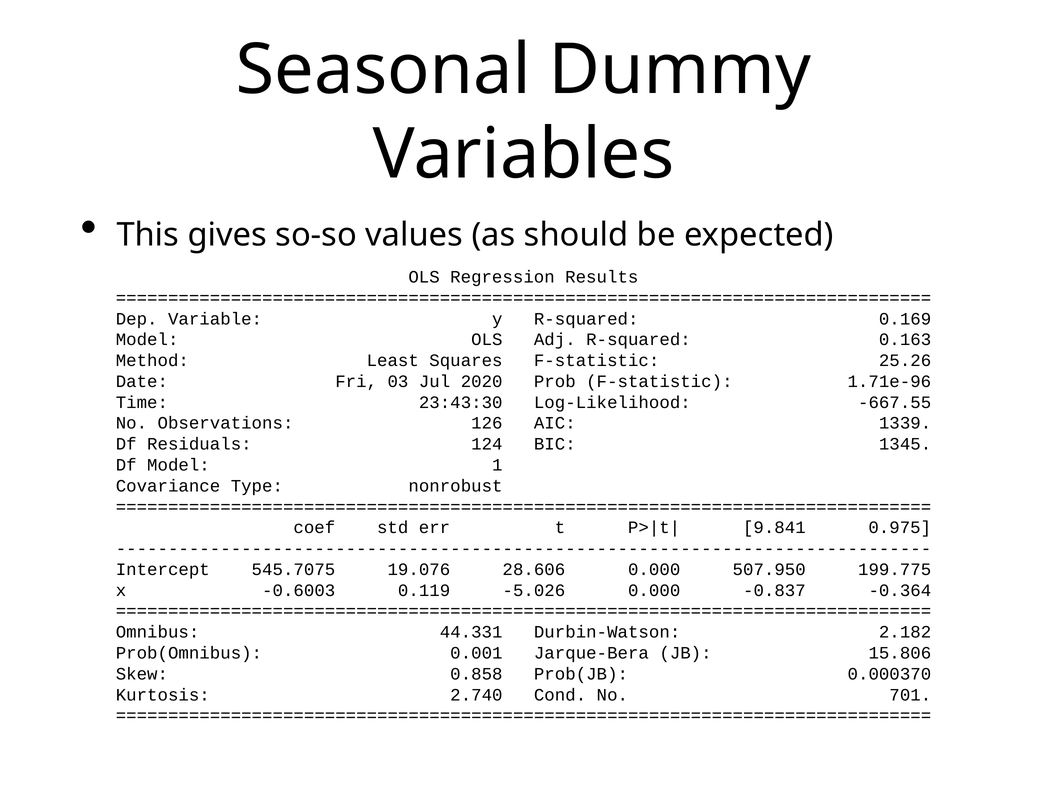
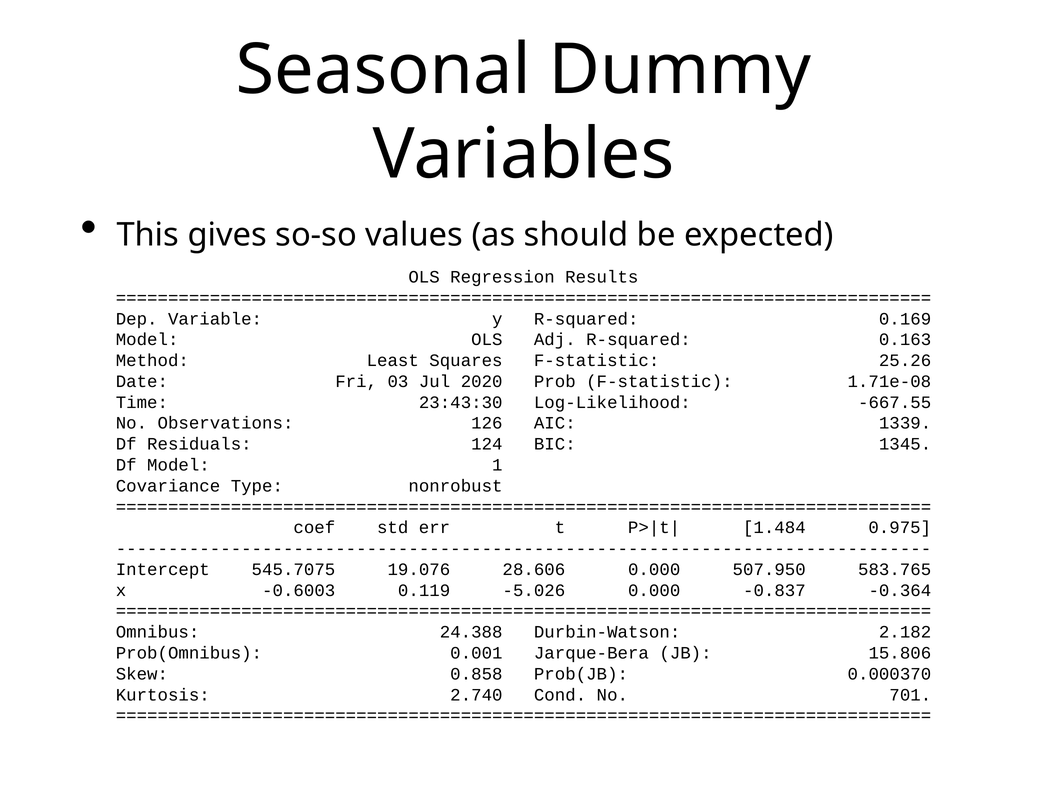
1.71e-96: 1.71e-96 -> 1.71e-08 (889, 381)
9.841: 9.841 -> 1.484 (774, 527)
199.775: 199.775 -> 583.765 (895, 569)
44.331: 44.331 -> 24.388 (471, 632)
